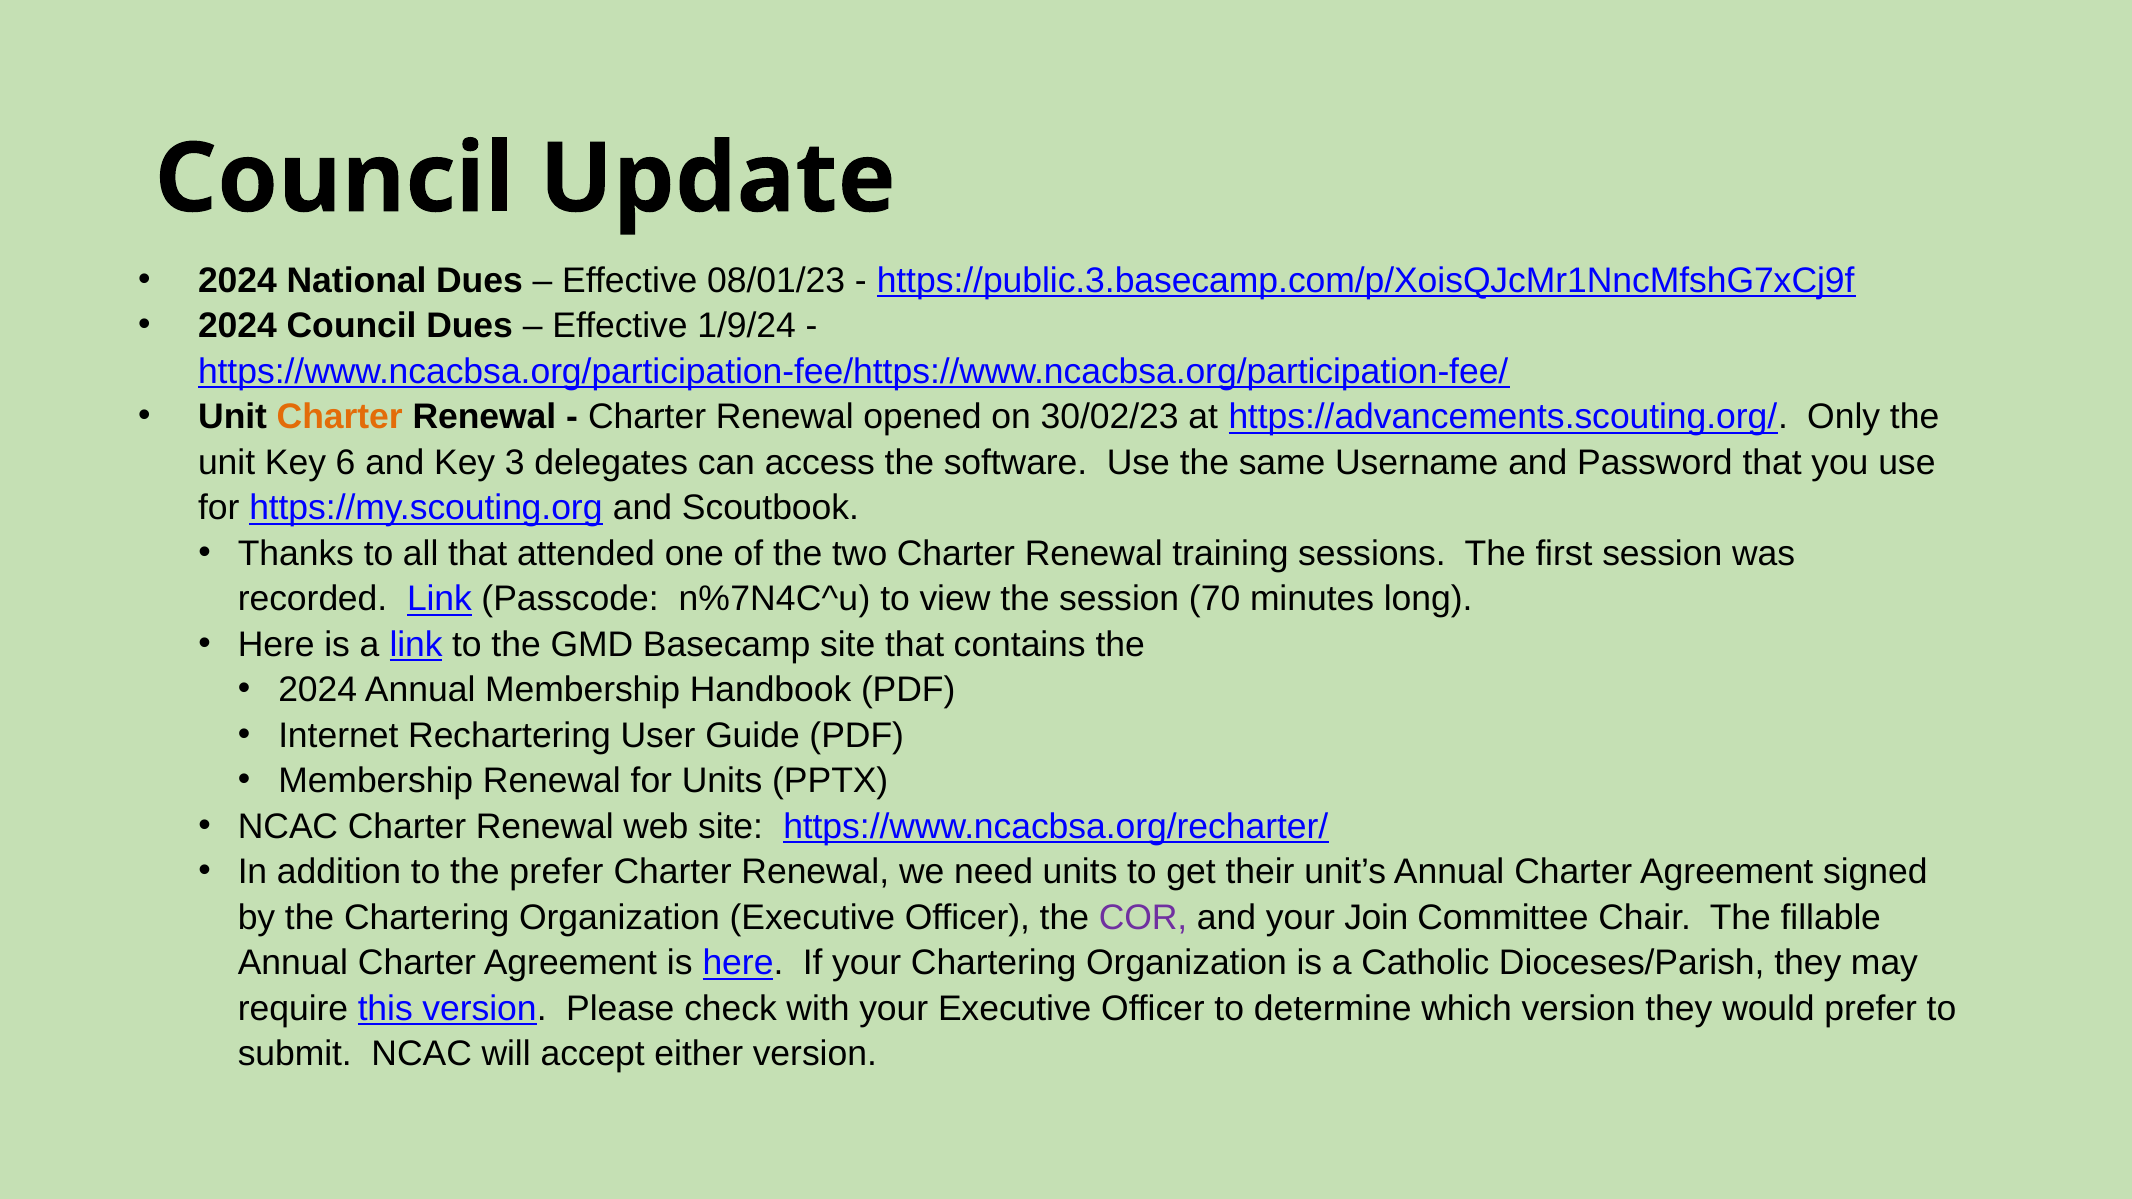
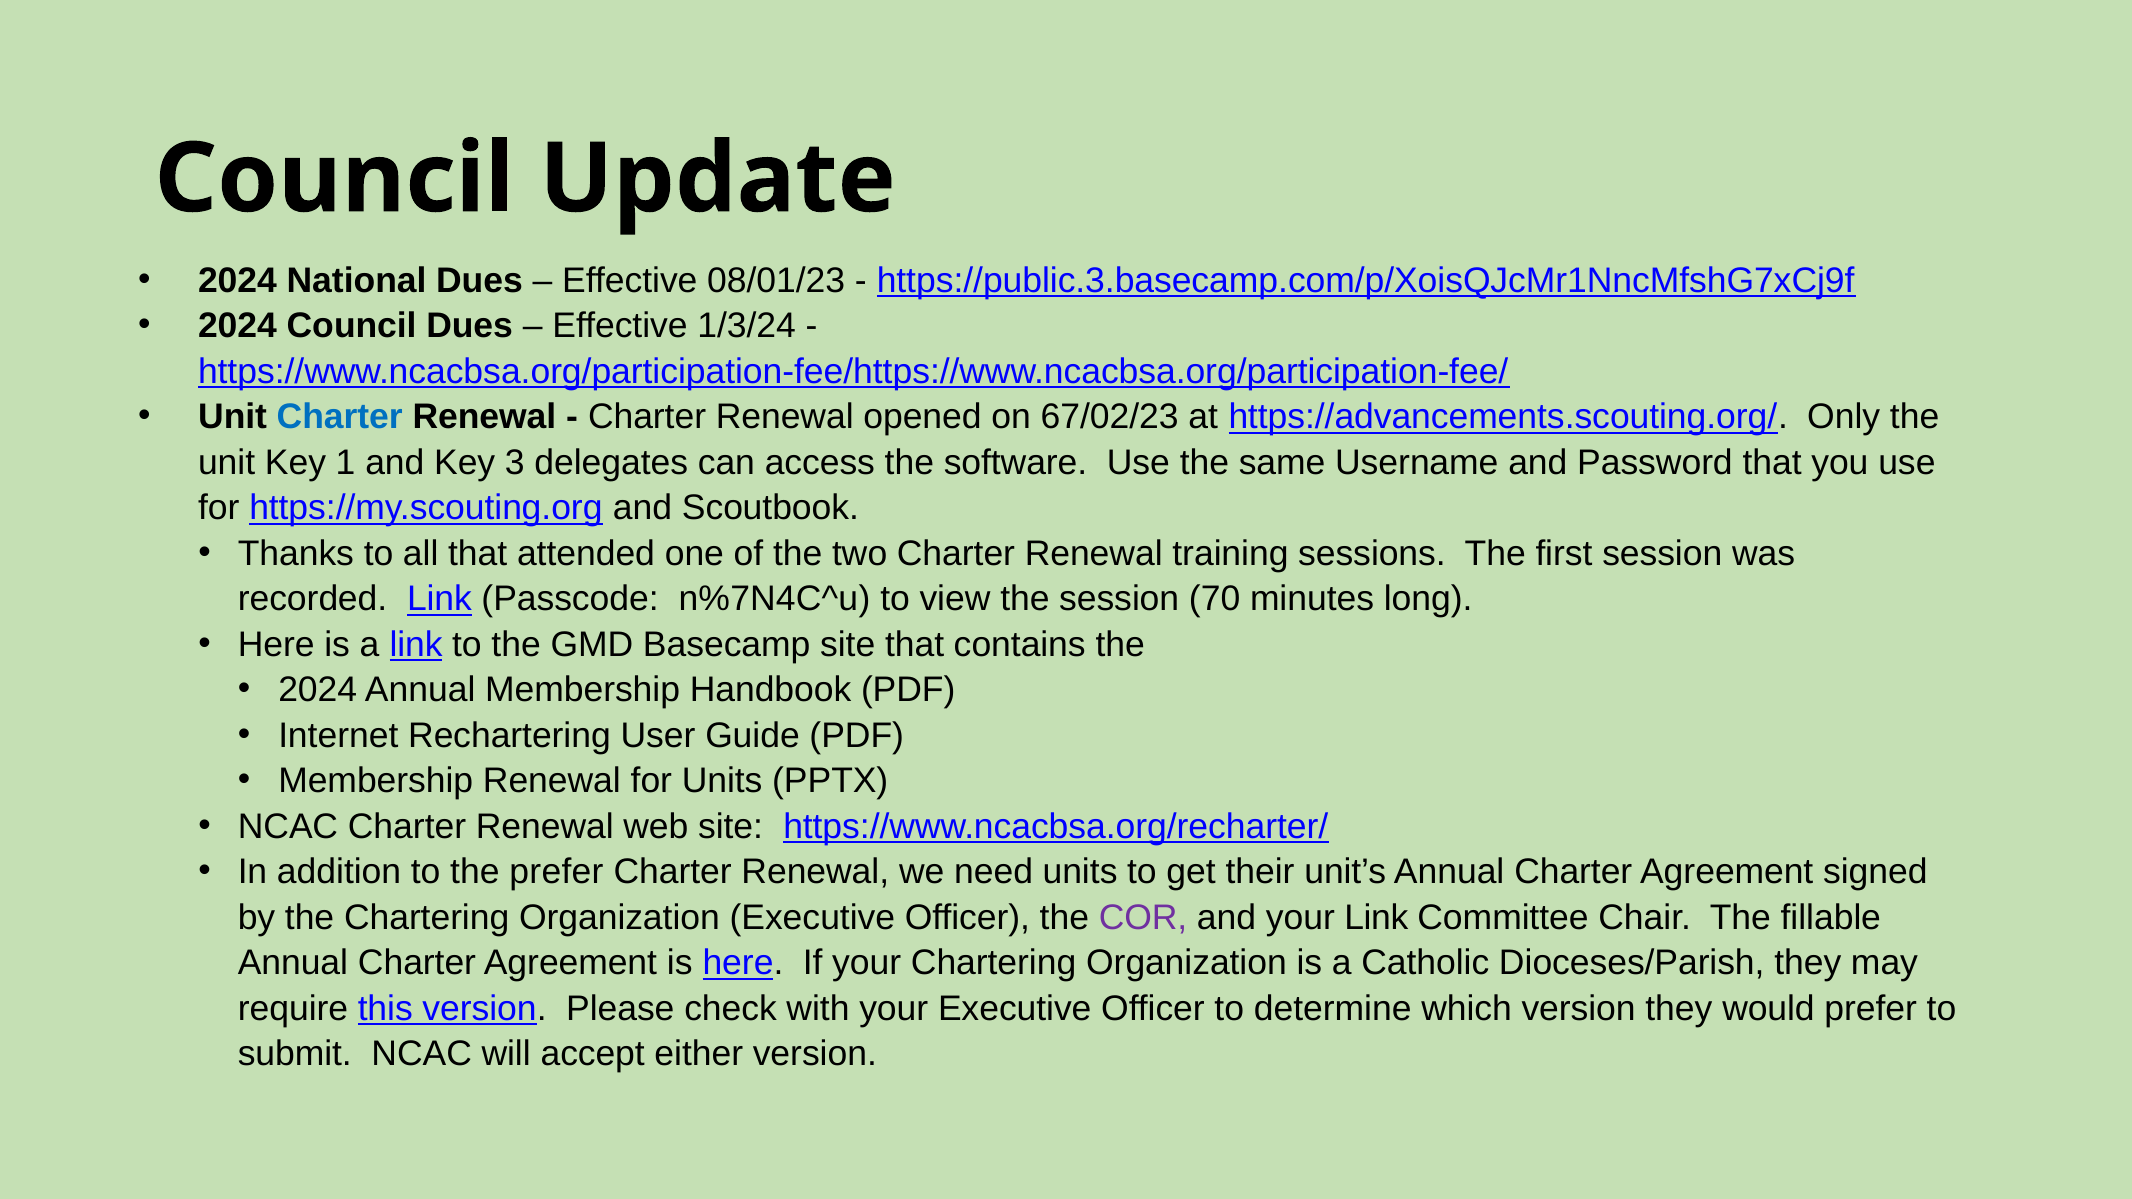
1/9/24: 1/9/24 -> 1/3/24 (747, 326)
Charter colour: orange -> blue (340, 417)
30/02/23: 30/02/23 -> 67/02/23 (1110, 417)
6: 6 -> 1 (346, 462)
your Join: Join -> Link (1376, 918)
